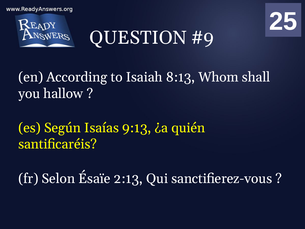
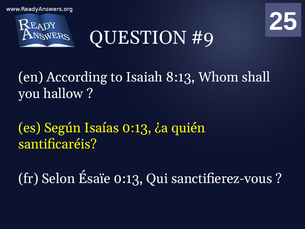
Isaías 9:13: 9:13 -> 0:13 (137, 128)
Ésaïe 2:13: 2:13 -> 0:13 (128, 178)
